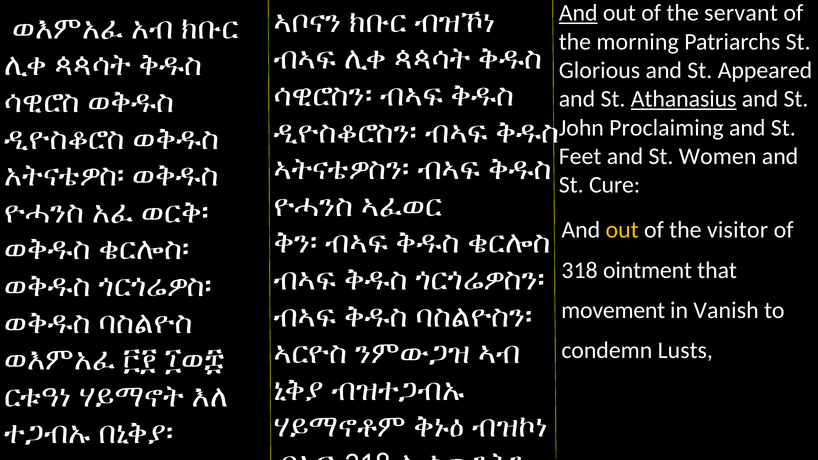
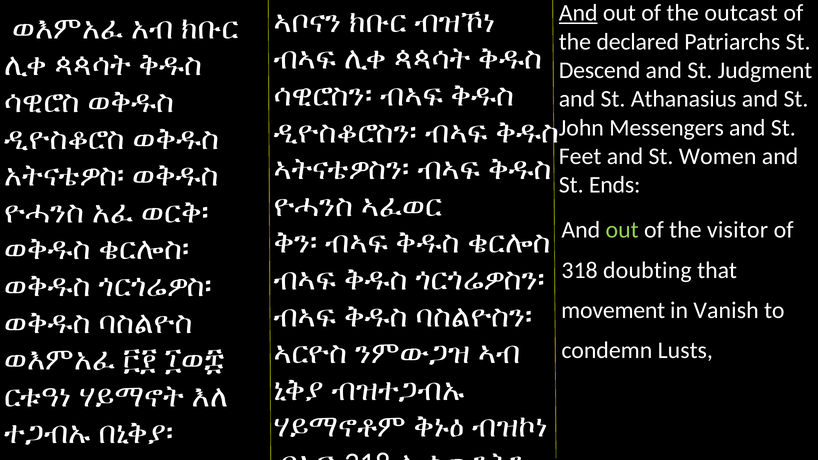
servant: servant -> outcast (741, 13)
morning: morning -> declared (638, 42)
Glorious: Glorious -> Descend (600, 70)
Appeared: Appeared -> Judgment (765, 70)
Athanasius underline: present -> none (684, 99)
Proclaiming: Proclaiming -> Messengers (667, 128)
Cure: Cure -> Ends (615, 185)
out colour: yellow -> light green (622, 230)
ointment: ointment -> doubting (647, 270)
